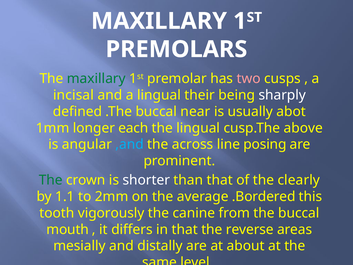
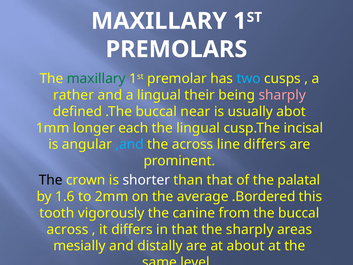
two colour: pink -> light blue (249, 79)
incisal: incisal -> rather (73, 95)
sharply colour: white -> pink (282, 95)
above: above -> incisal (303, 128)
line posing: posing -> differs (265, 144)
The colour: green -> black (51, 180)
clearly: clearly -> palatal (299, 180)
1.1: 1.1 -> 1.6 (65, 196)
mouth: mouth -> across (67, 229)
the reverse: reverse -> sharply (250, 229)
